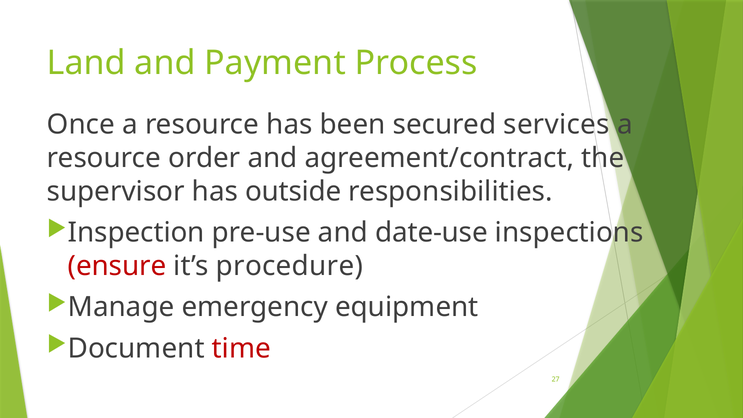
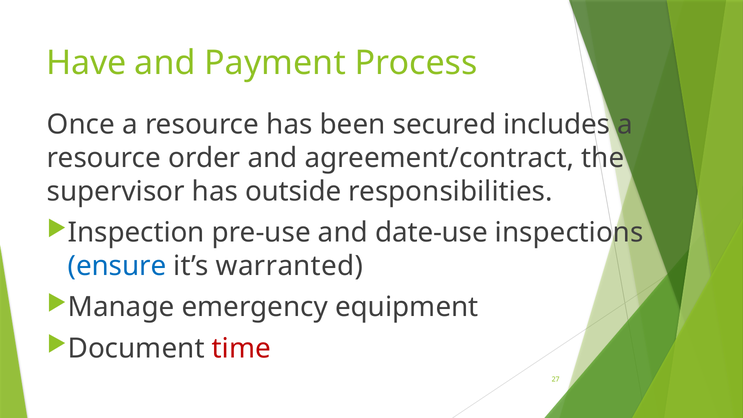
Land: Land -> Have (86, 63)
services: services -> includes (557, 125)
ensure colour: red -> blue (117, 266)
procedure: procedure -> warranted (289, 266)
